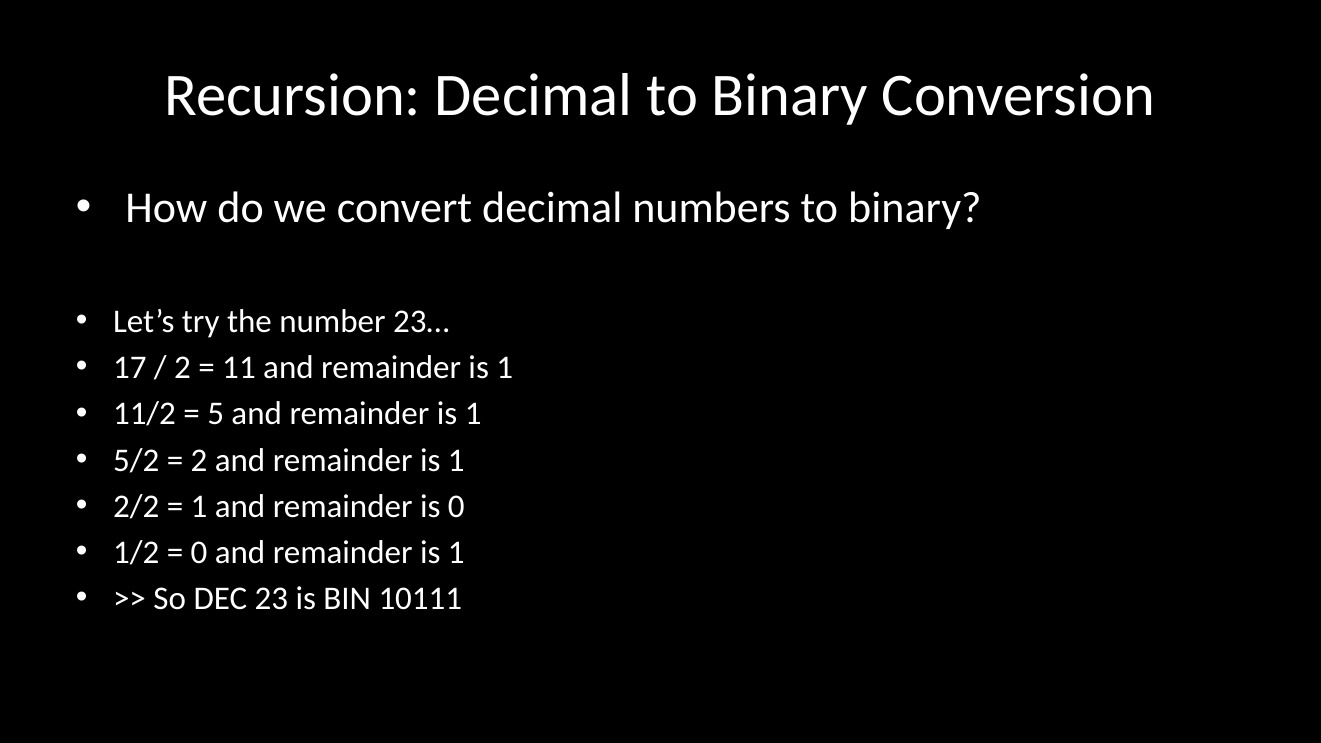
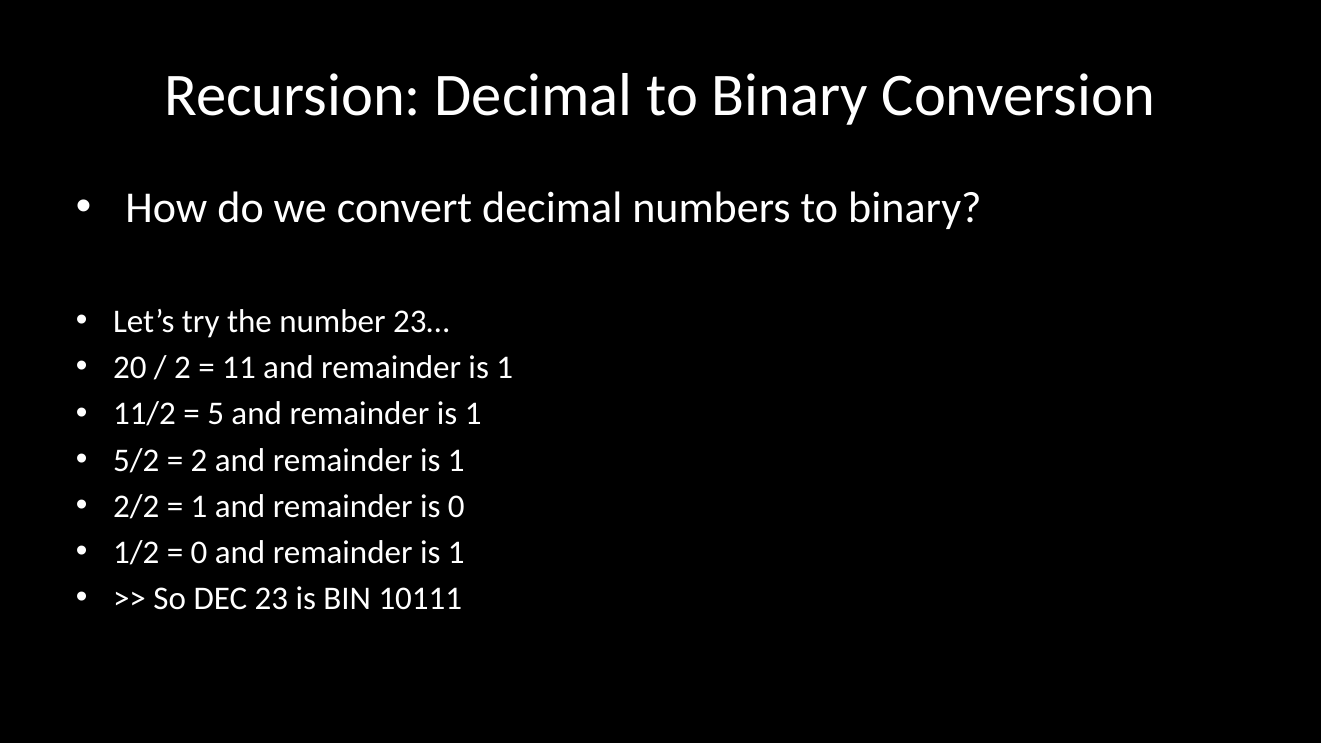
17: 17 -> 20 (130, 368)
